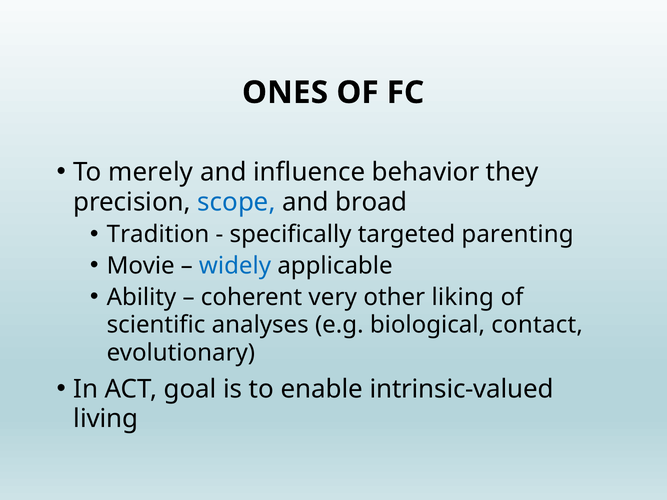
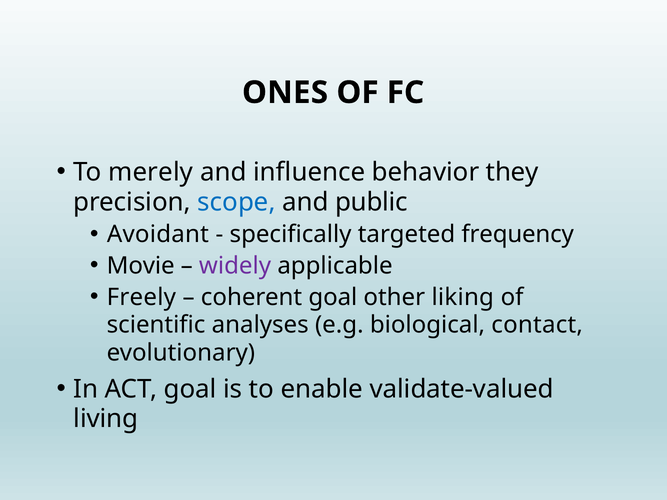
broad: broad -> public (371, 202)
Tradition: Tradition -> Avoidant (158, 235)
parenting: parenting -> frequency (518, 235)
widely colour: blue -> purple (235, 266)
Ability: Ability -> Freely (141, 297)
coherent very: very -> goal (333, 297)
intrinsic-valued: intrinsic-valued -> validate-valued (462, 389)
